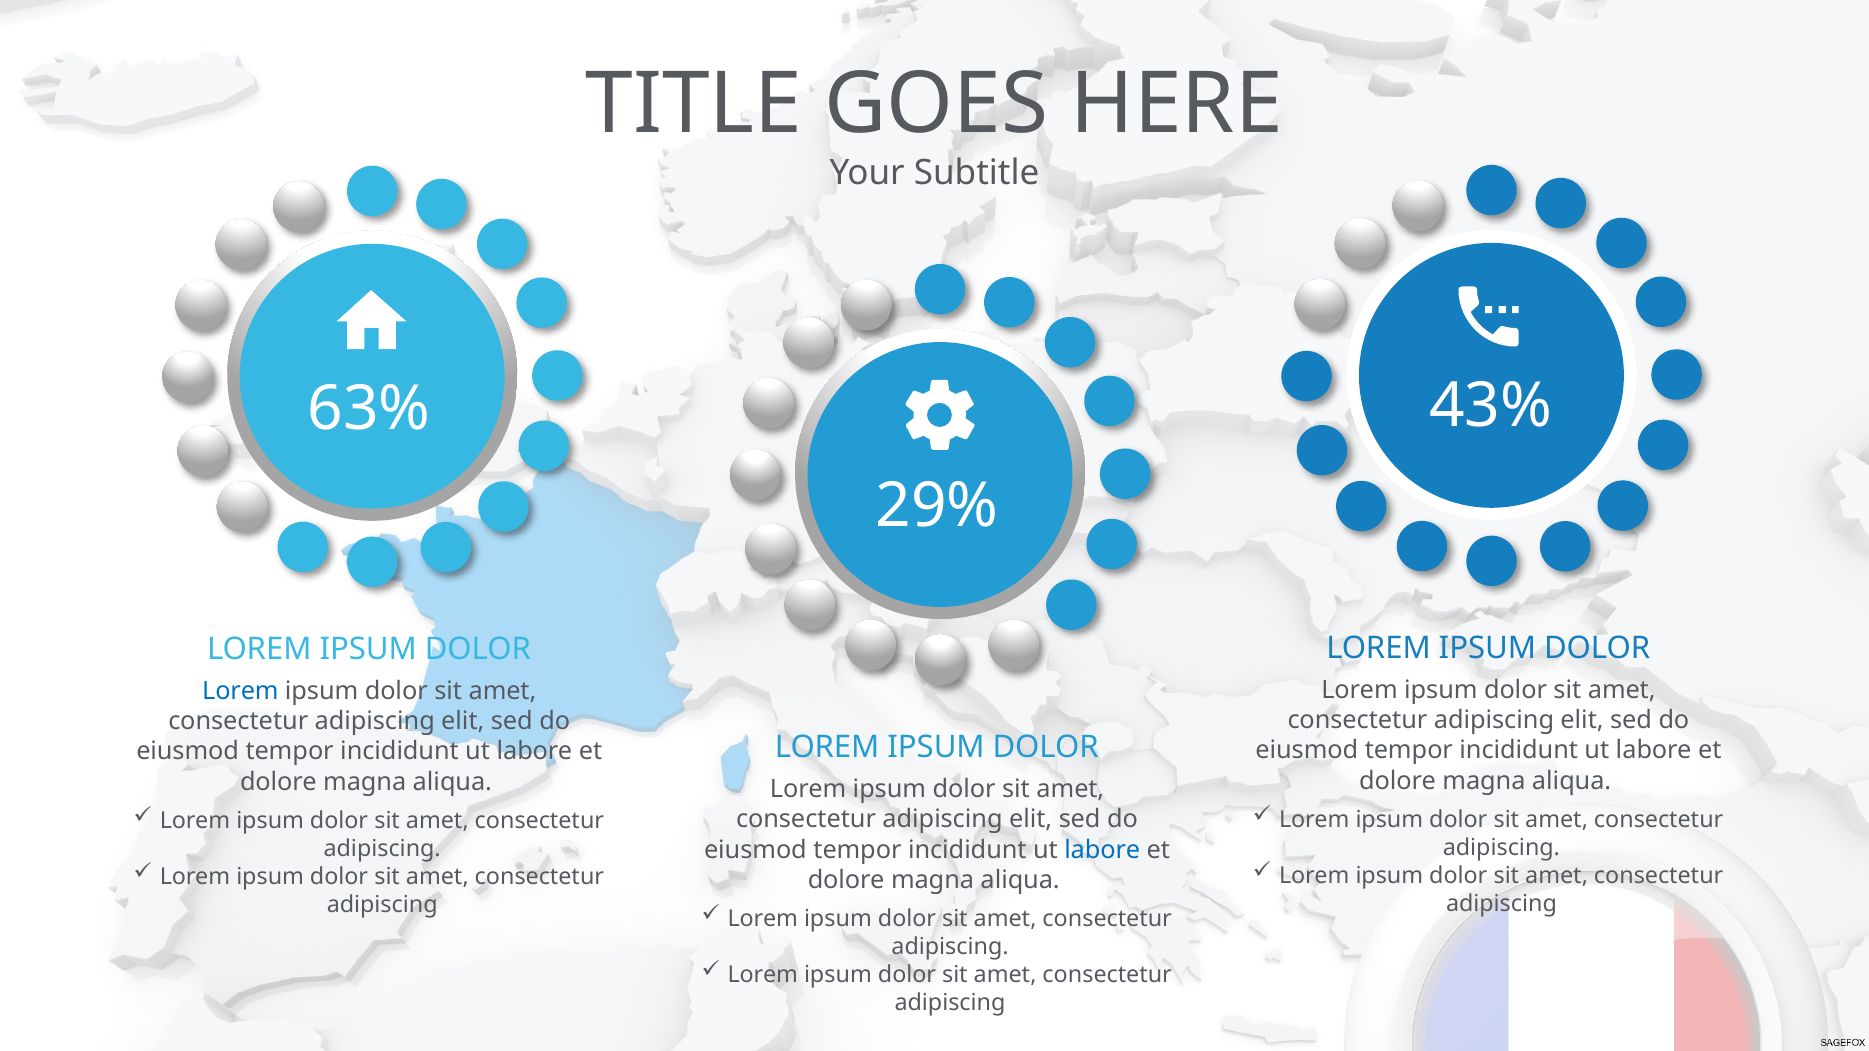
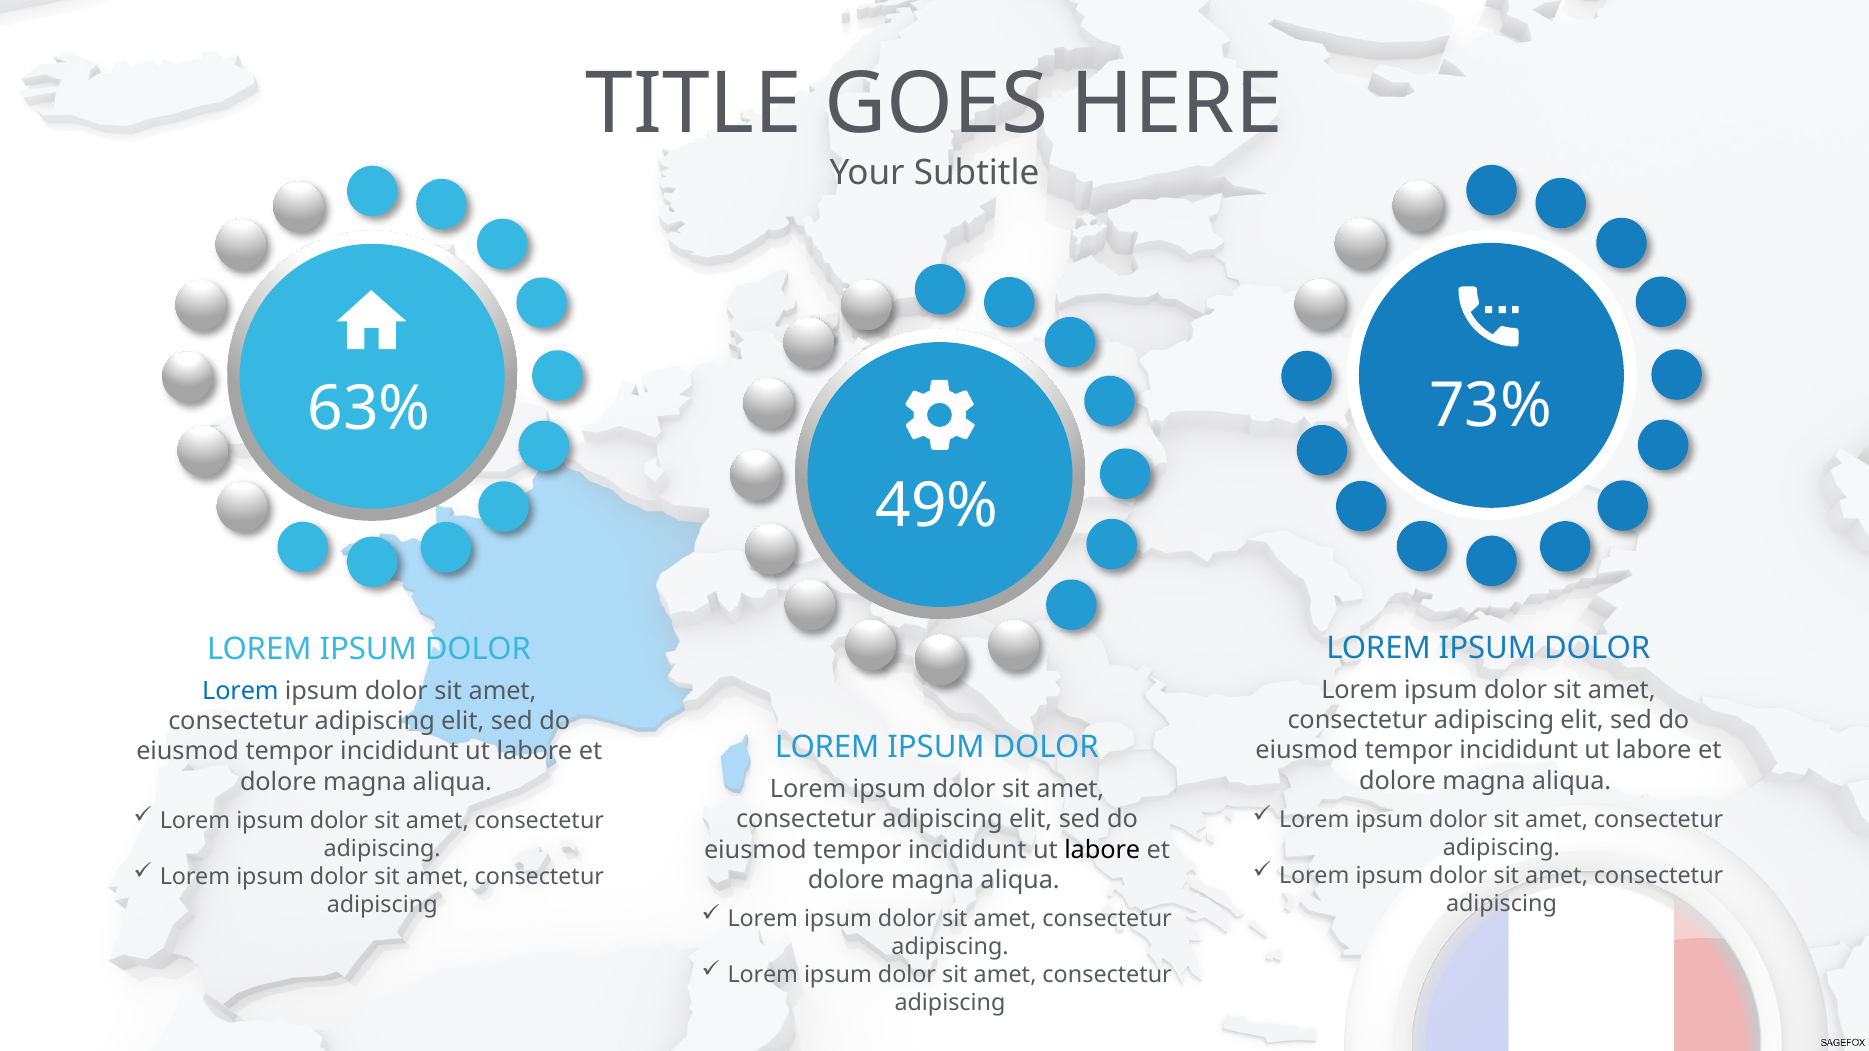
43%: 43% -> 73% (1491, 406)
29%: 29% -> 49% (937, 506)
labore colour: blue -> black (1102, 850)
